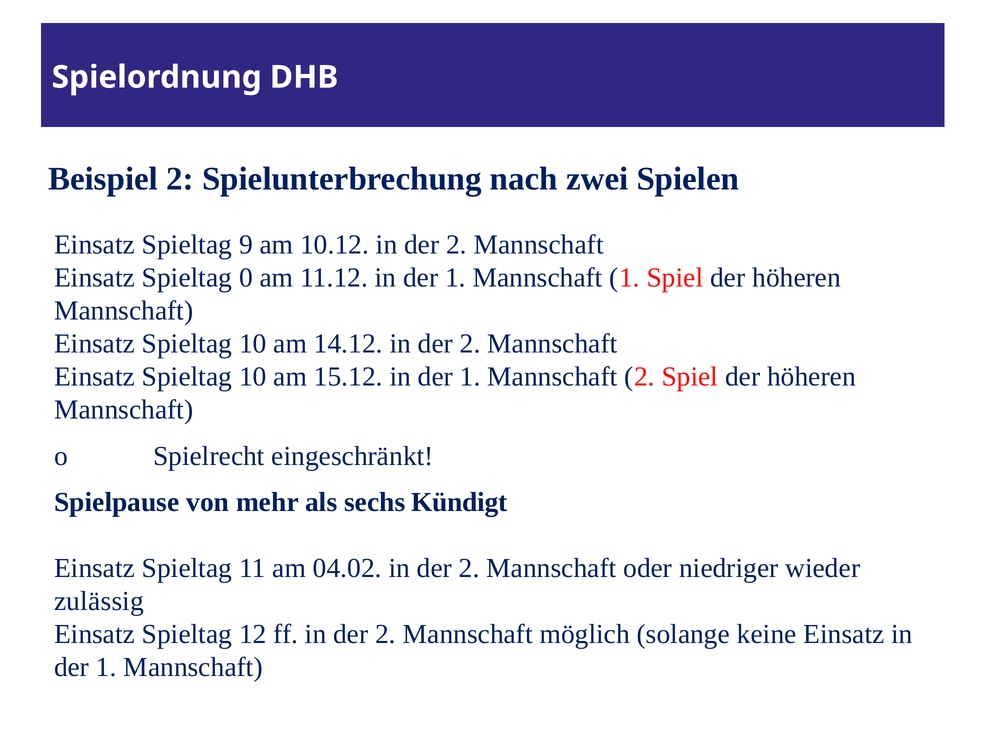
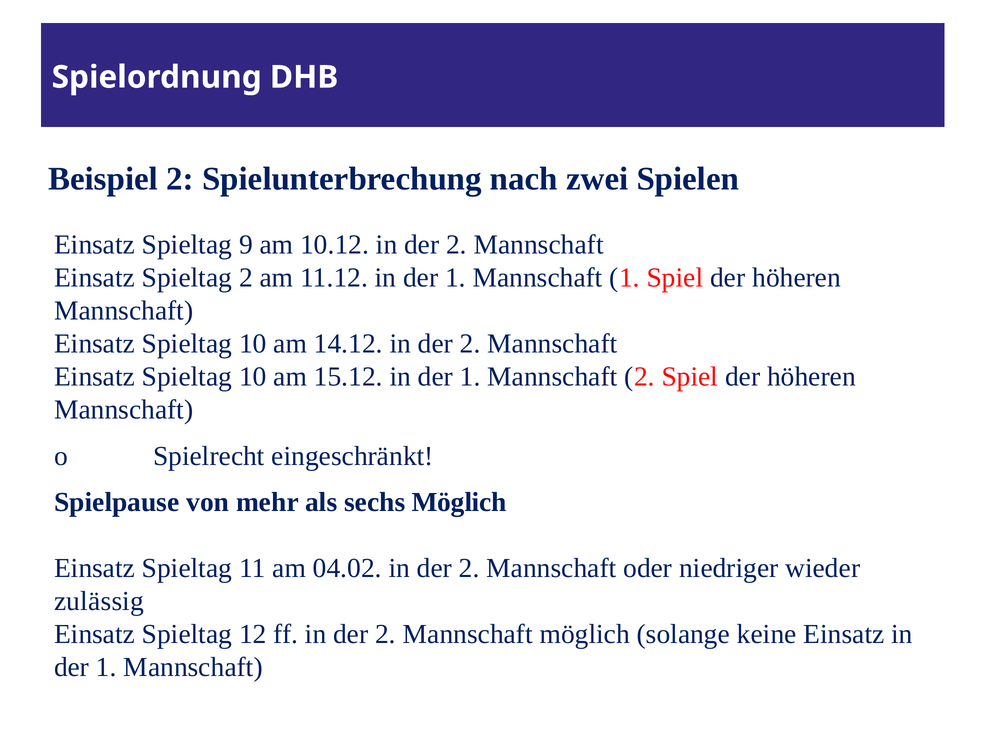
Spieltag 0: 0 -> 2 (246, 278)
sechs Kündigt: Kündigt -> Möglich (459, 503)
